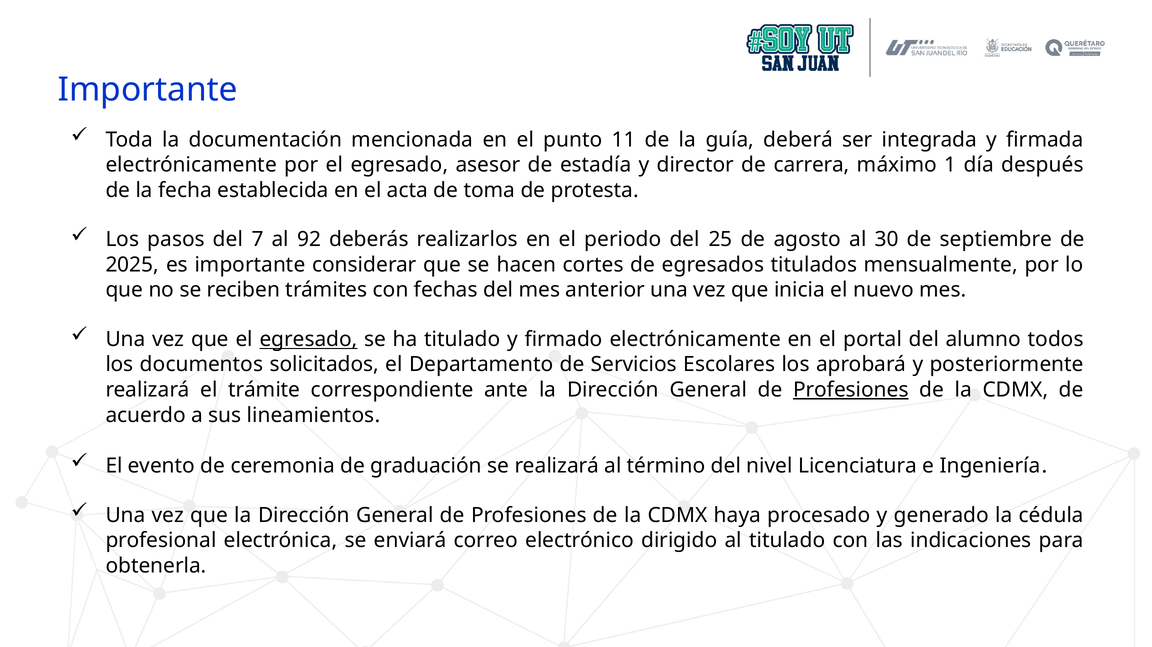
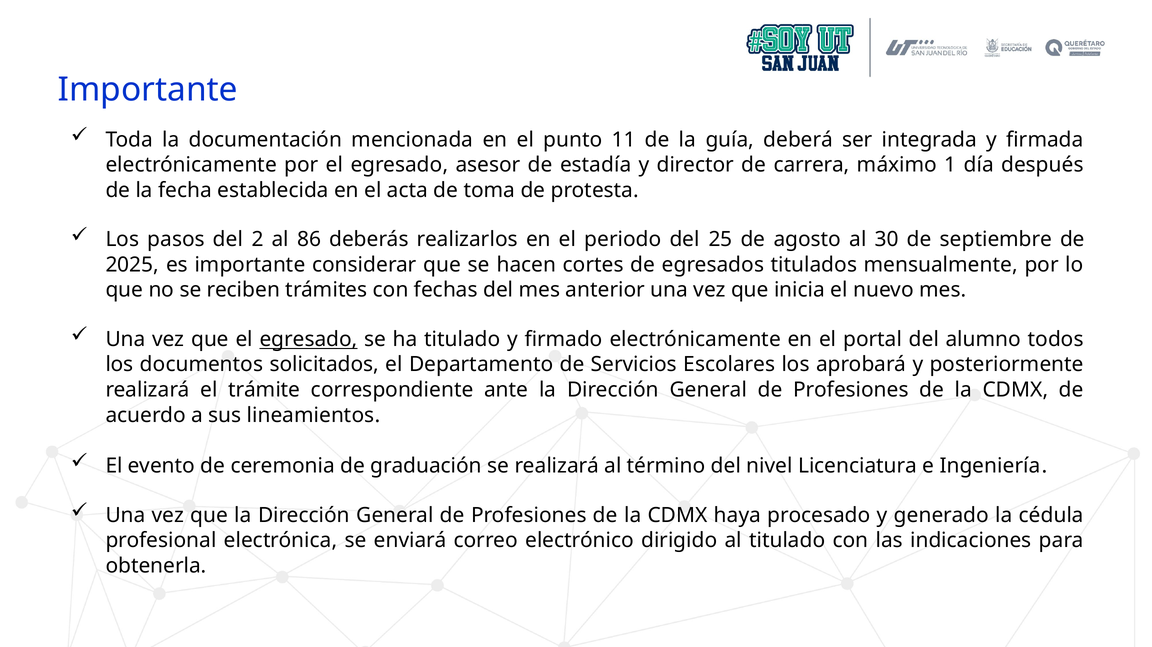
7: 7 -> 2 (258, 239)
92: 92 -> 86 (309, 239)
Profesiones underline: present -> none (851, 389)
